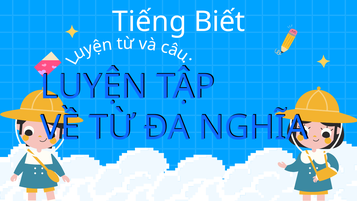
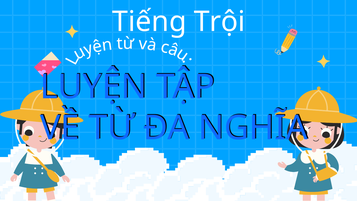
Biết: Biết -> Trội (220, 22)
